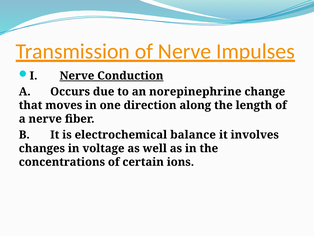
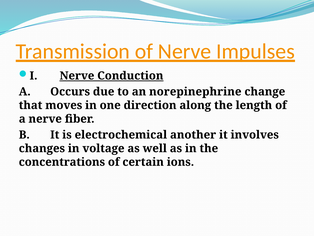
balance: balance -> another (193, 135)
